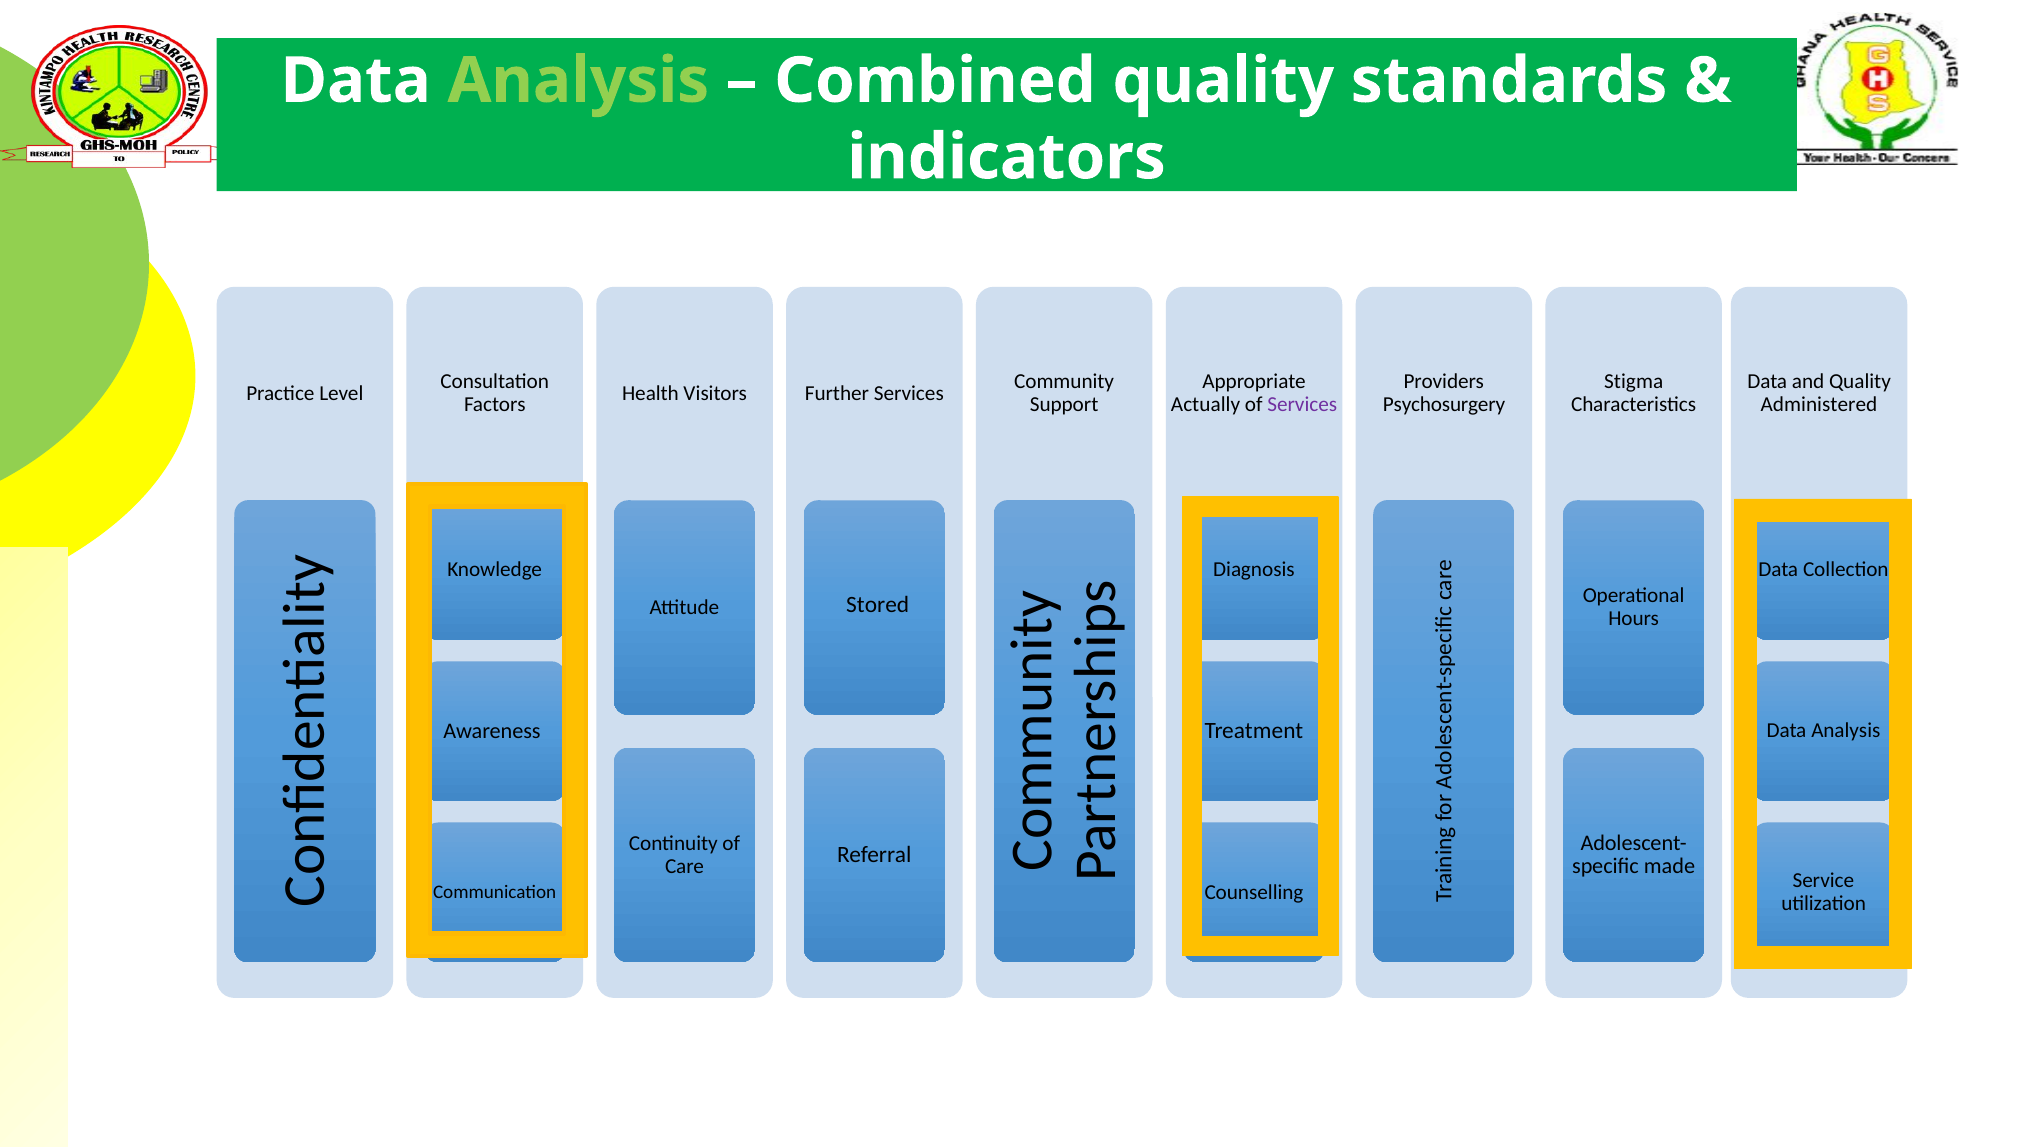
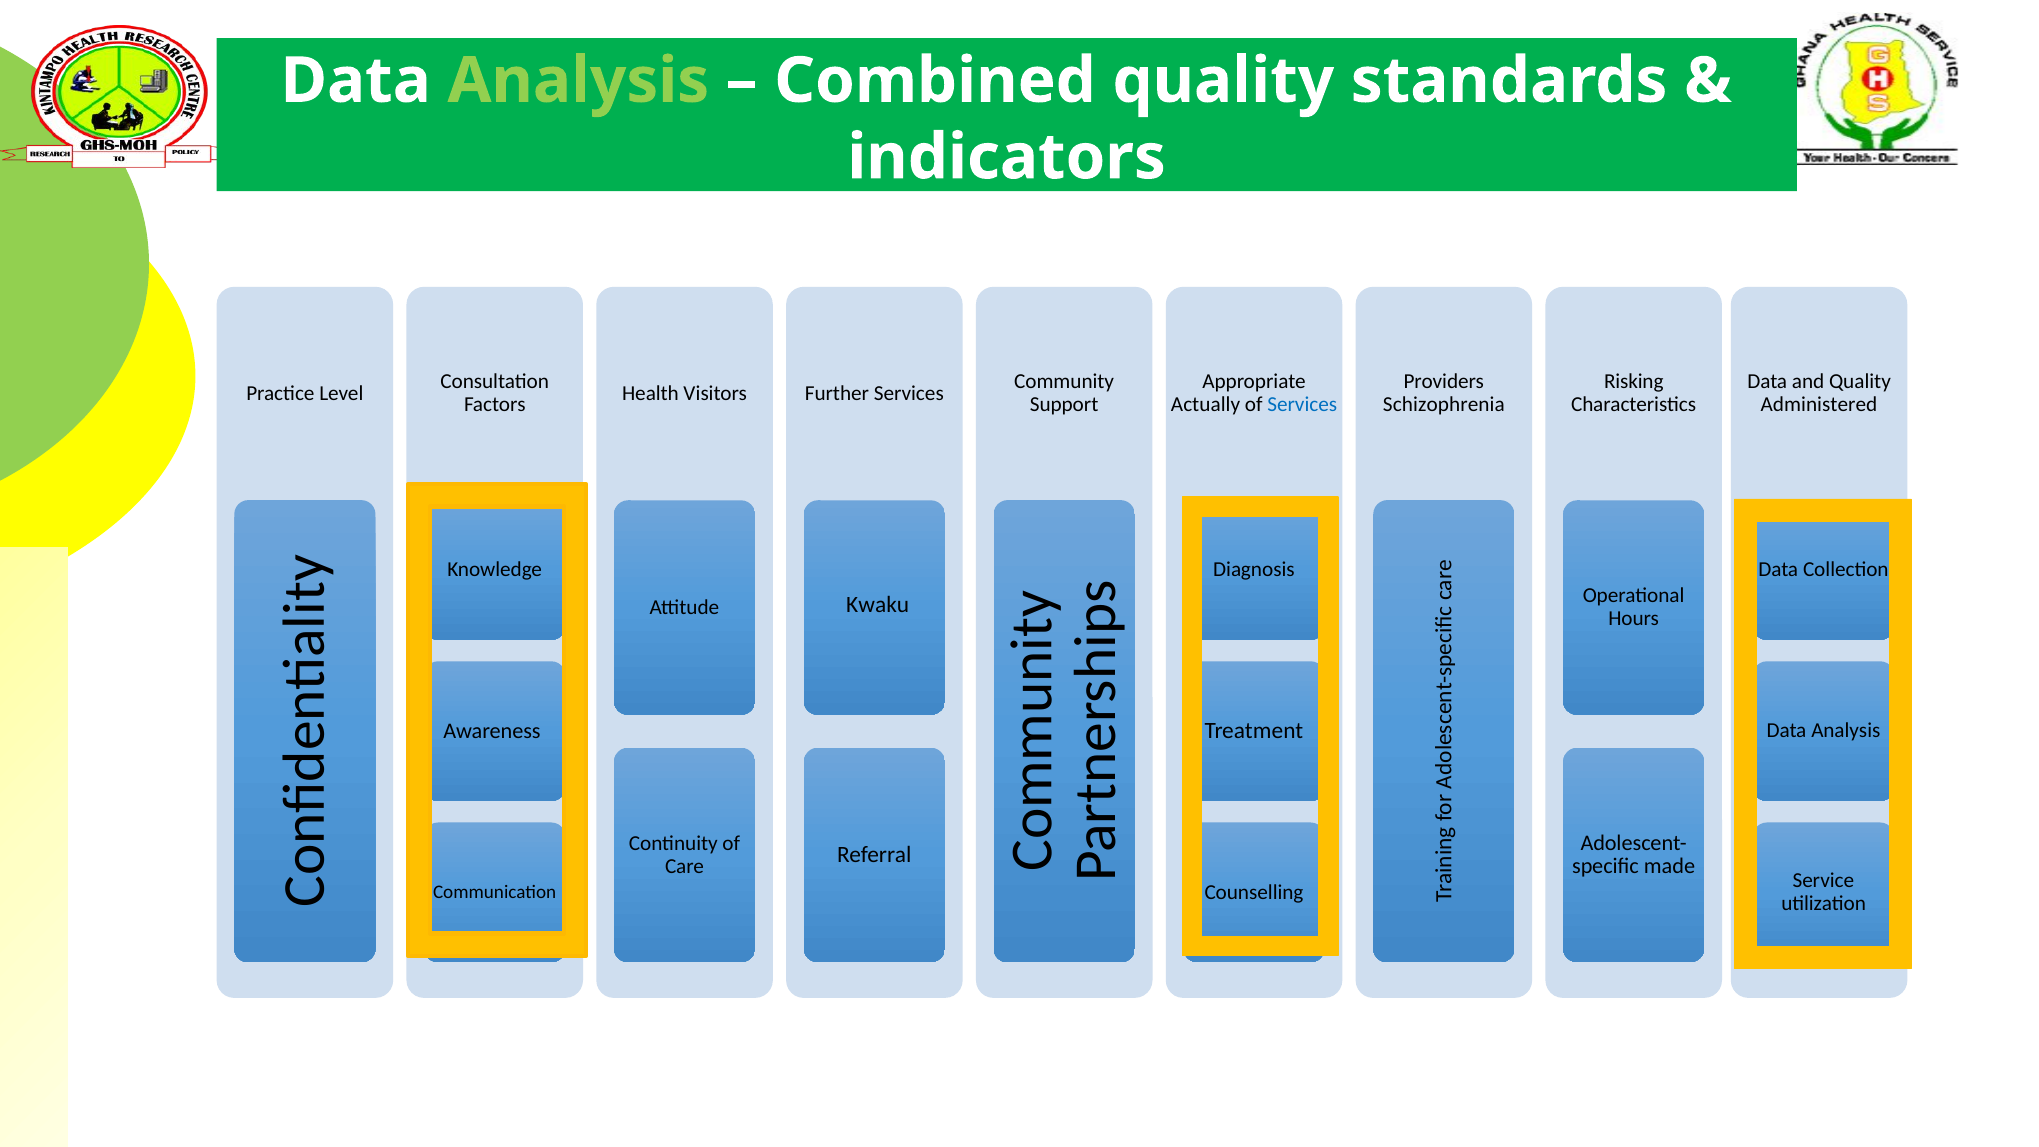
Stigma: Stigma -> Risking (1634, 382)
Services colour: purple -> blue (1302, 405)
Psychosurgery: Psychosurgery -> Schizophrenia (1444, 405)
Stored: Stored -> Kwaku (878, 604)
